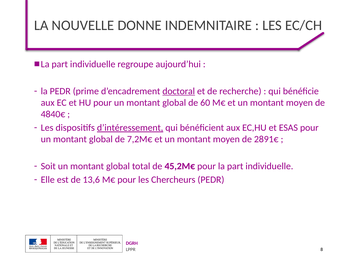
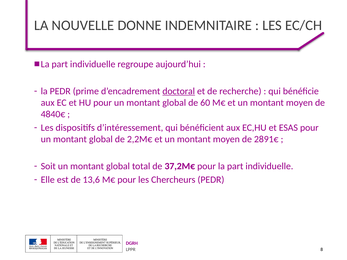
d’intéressement underline: present -> none (130, 128)
7,2M€: 7,2M€ -> 2,2M€ (140, 139)
45,2M€: 45,2M€ -> 37,2M€ (180, 166)
